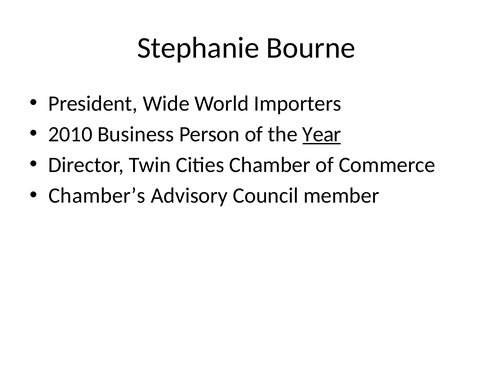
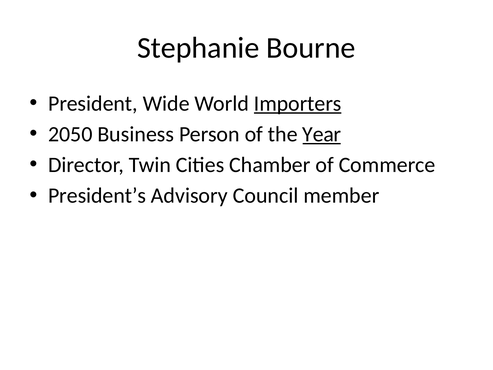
Importers underline: none -> present (298, 103)
2010: 2010 -> 2050 (70, 134)
Chamber’s: Chamber’s -> President’s (97, 195)
